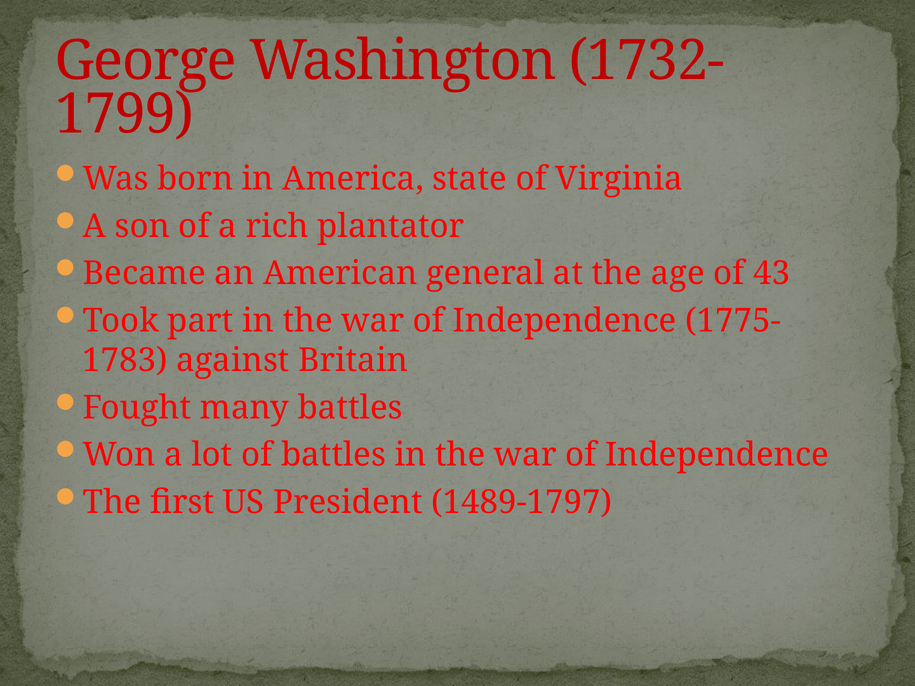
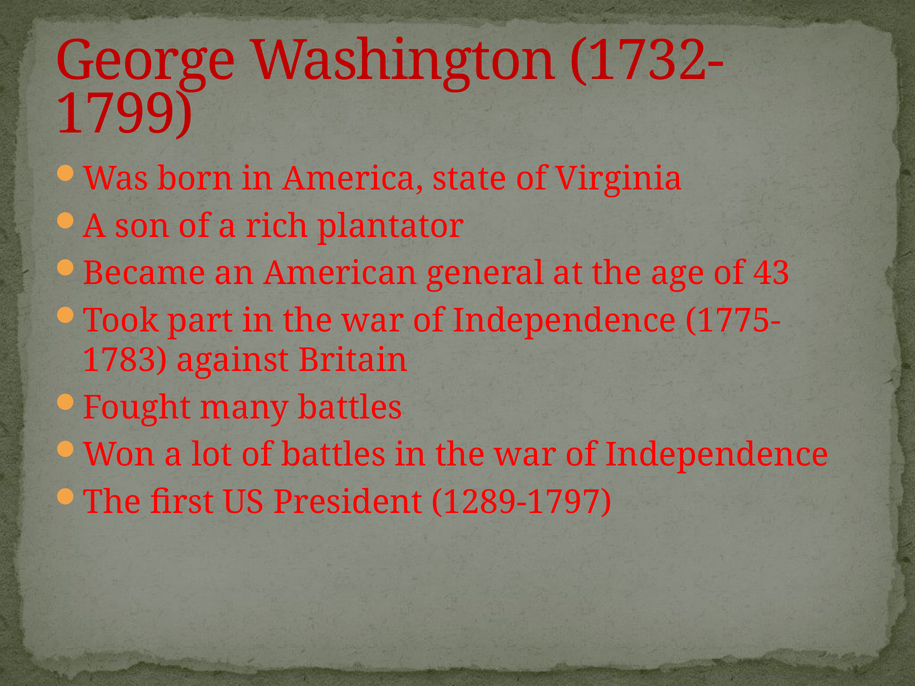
1489-1797: 1489-1797 -> 1289-1797 (522, 502)
